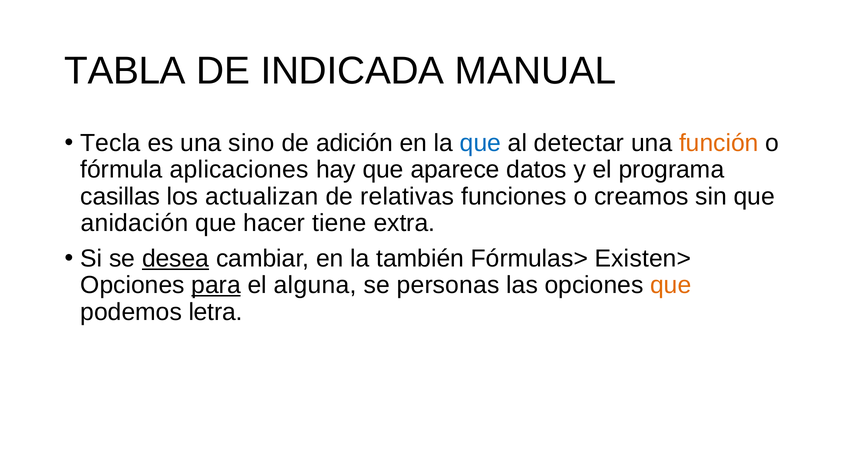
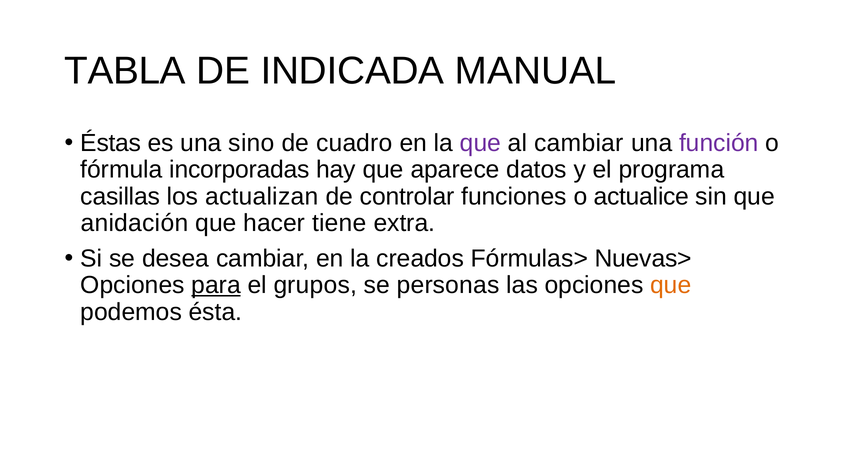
Tecla: Tecla -> Éstas (111, 143)
adición: adición -> cuadro (354, 143)
que colour: blue -> purple (480, 143)
al detectar: detectar -> cambiar (579, 143)
función colour: orange -> purple (719, 143)
aplicaciones: aplicaciones -> incorporadas (239, 170)
relativas: relativas -> controlar (407, 197)
creamos: creamos -> actualice (641, 197)
desea underline: present -> none (176, 259)
también: también -> creados (420, 259)
Existen>: Existen> -> Nuevas> (643, 259)
alguna: alguna -> grupos (315, 285)
letra: letra -> ésta (215, 312)
